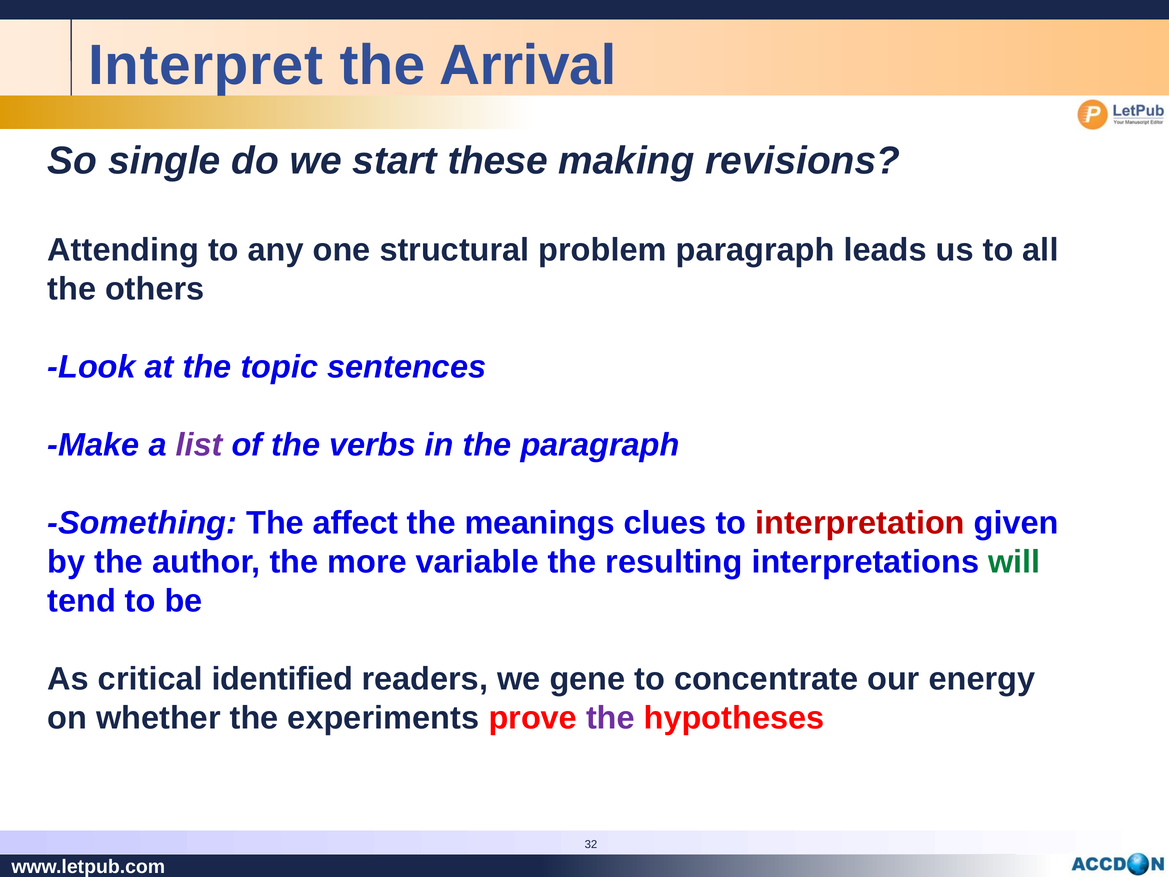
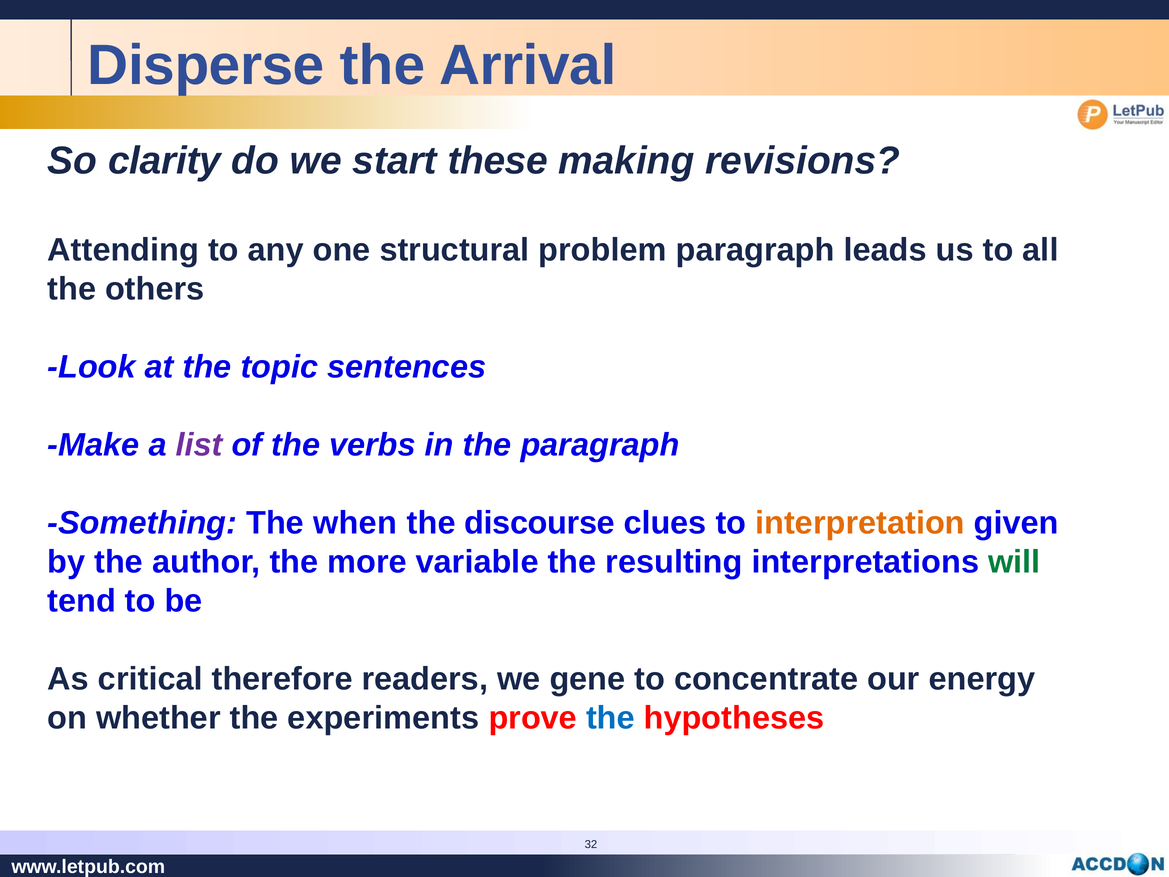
Interpret: Interpret -> Disperse (206, 66)
single: single -> clarity (164, 161)
affect: affect -> when (355, 523)
meanings: meanings -> discourse (540, 523)
interpretation colour: red -> orange (860, 523)
identified: identified -> therefore (282, 679)
the colour: purple -> blue (610, 718)
